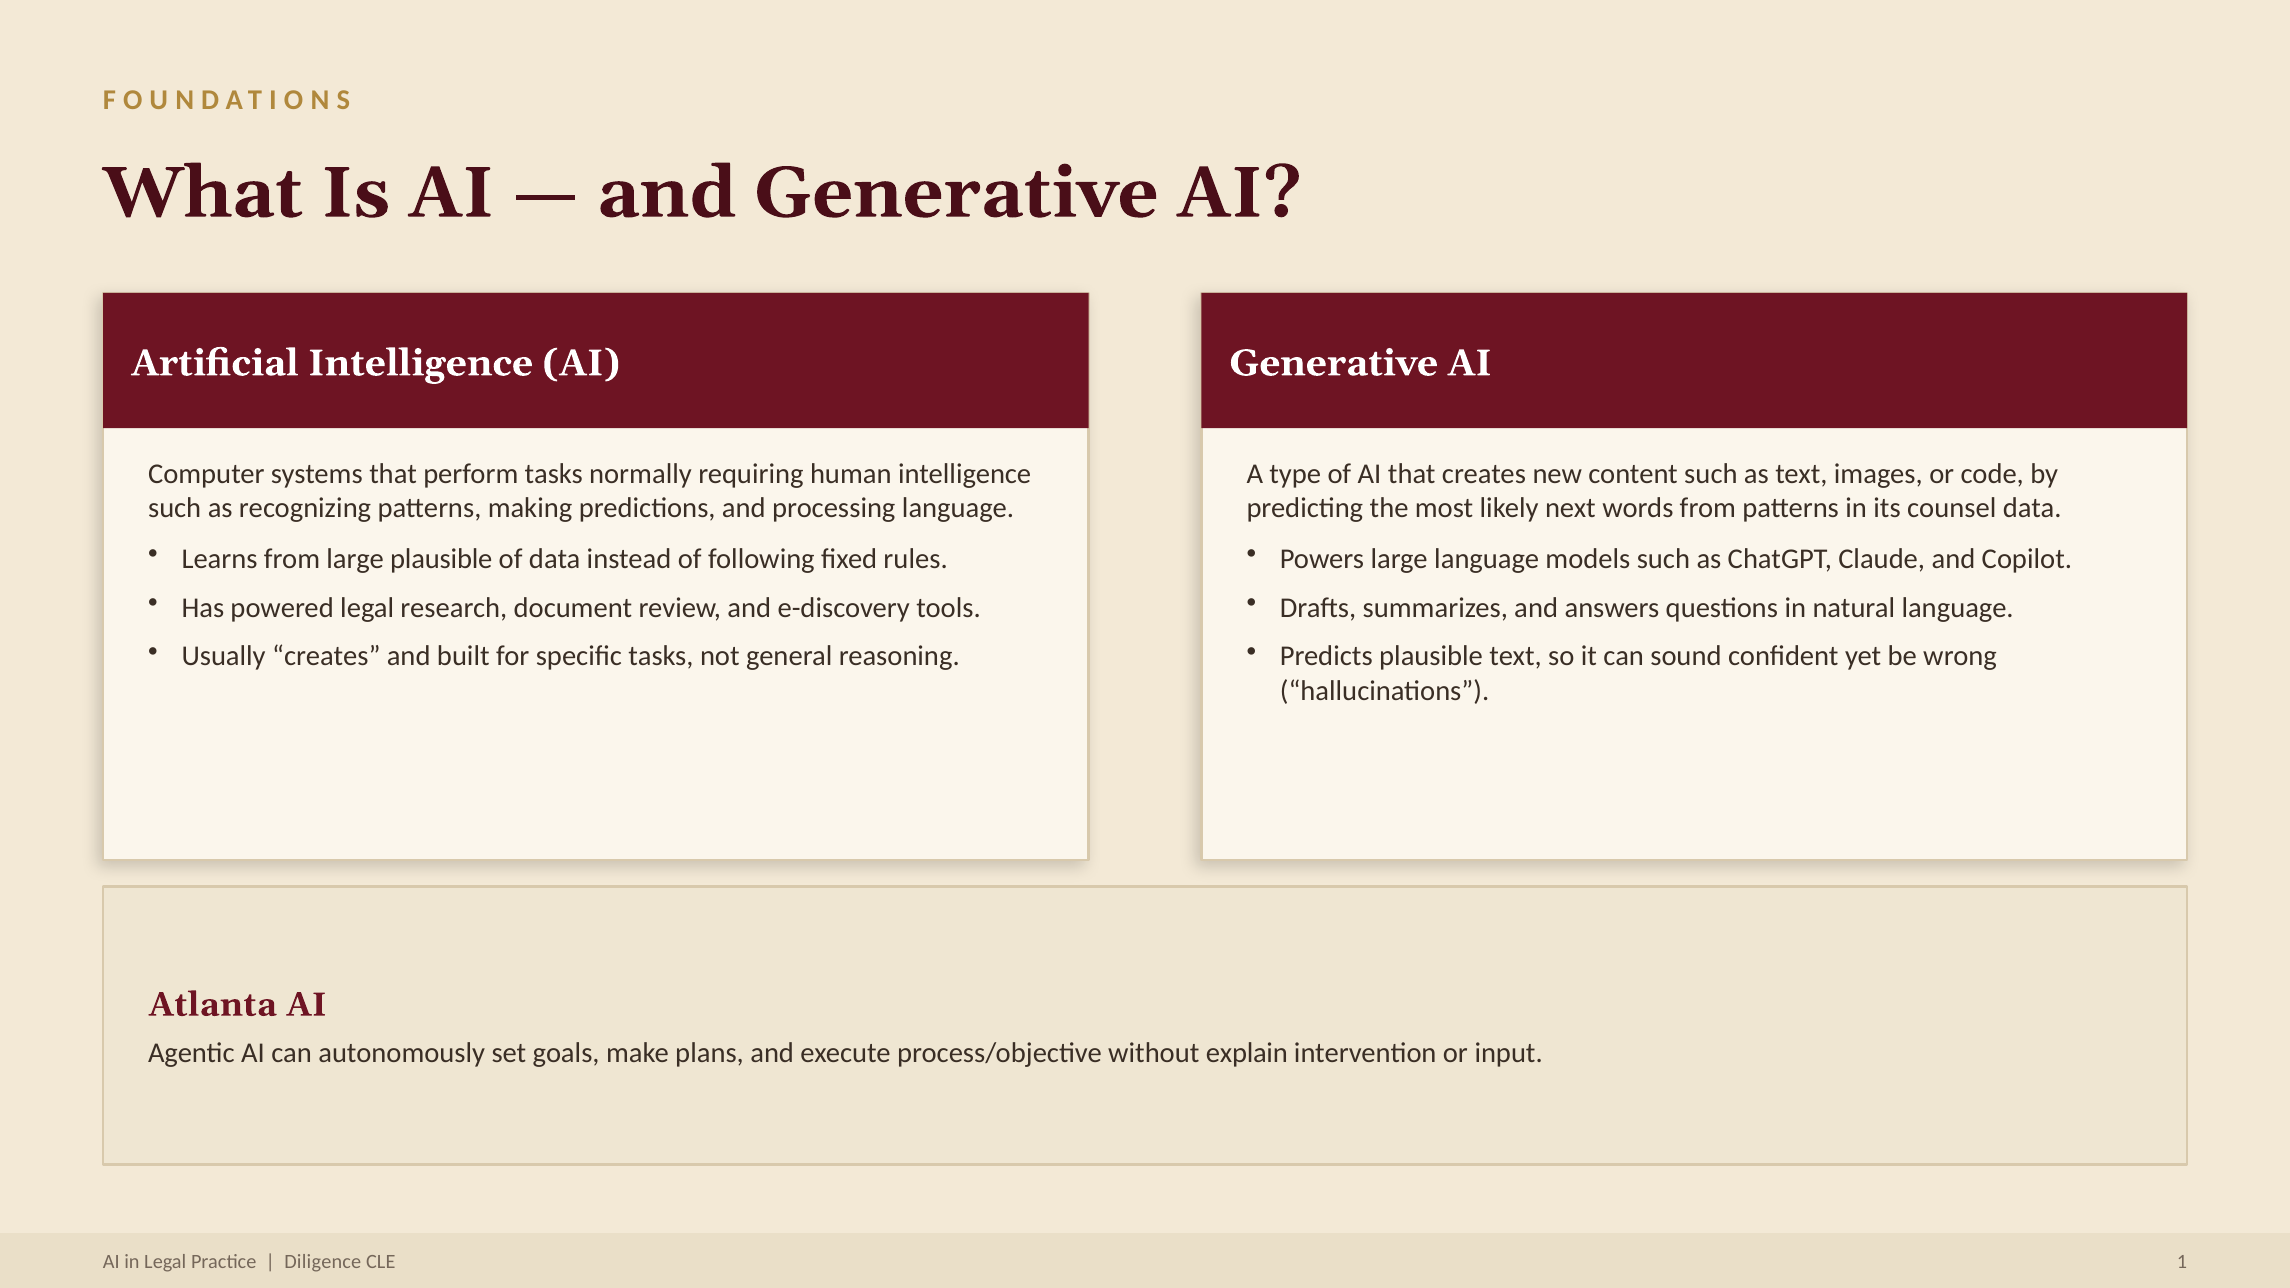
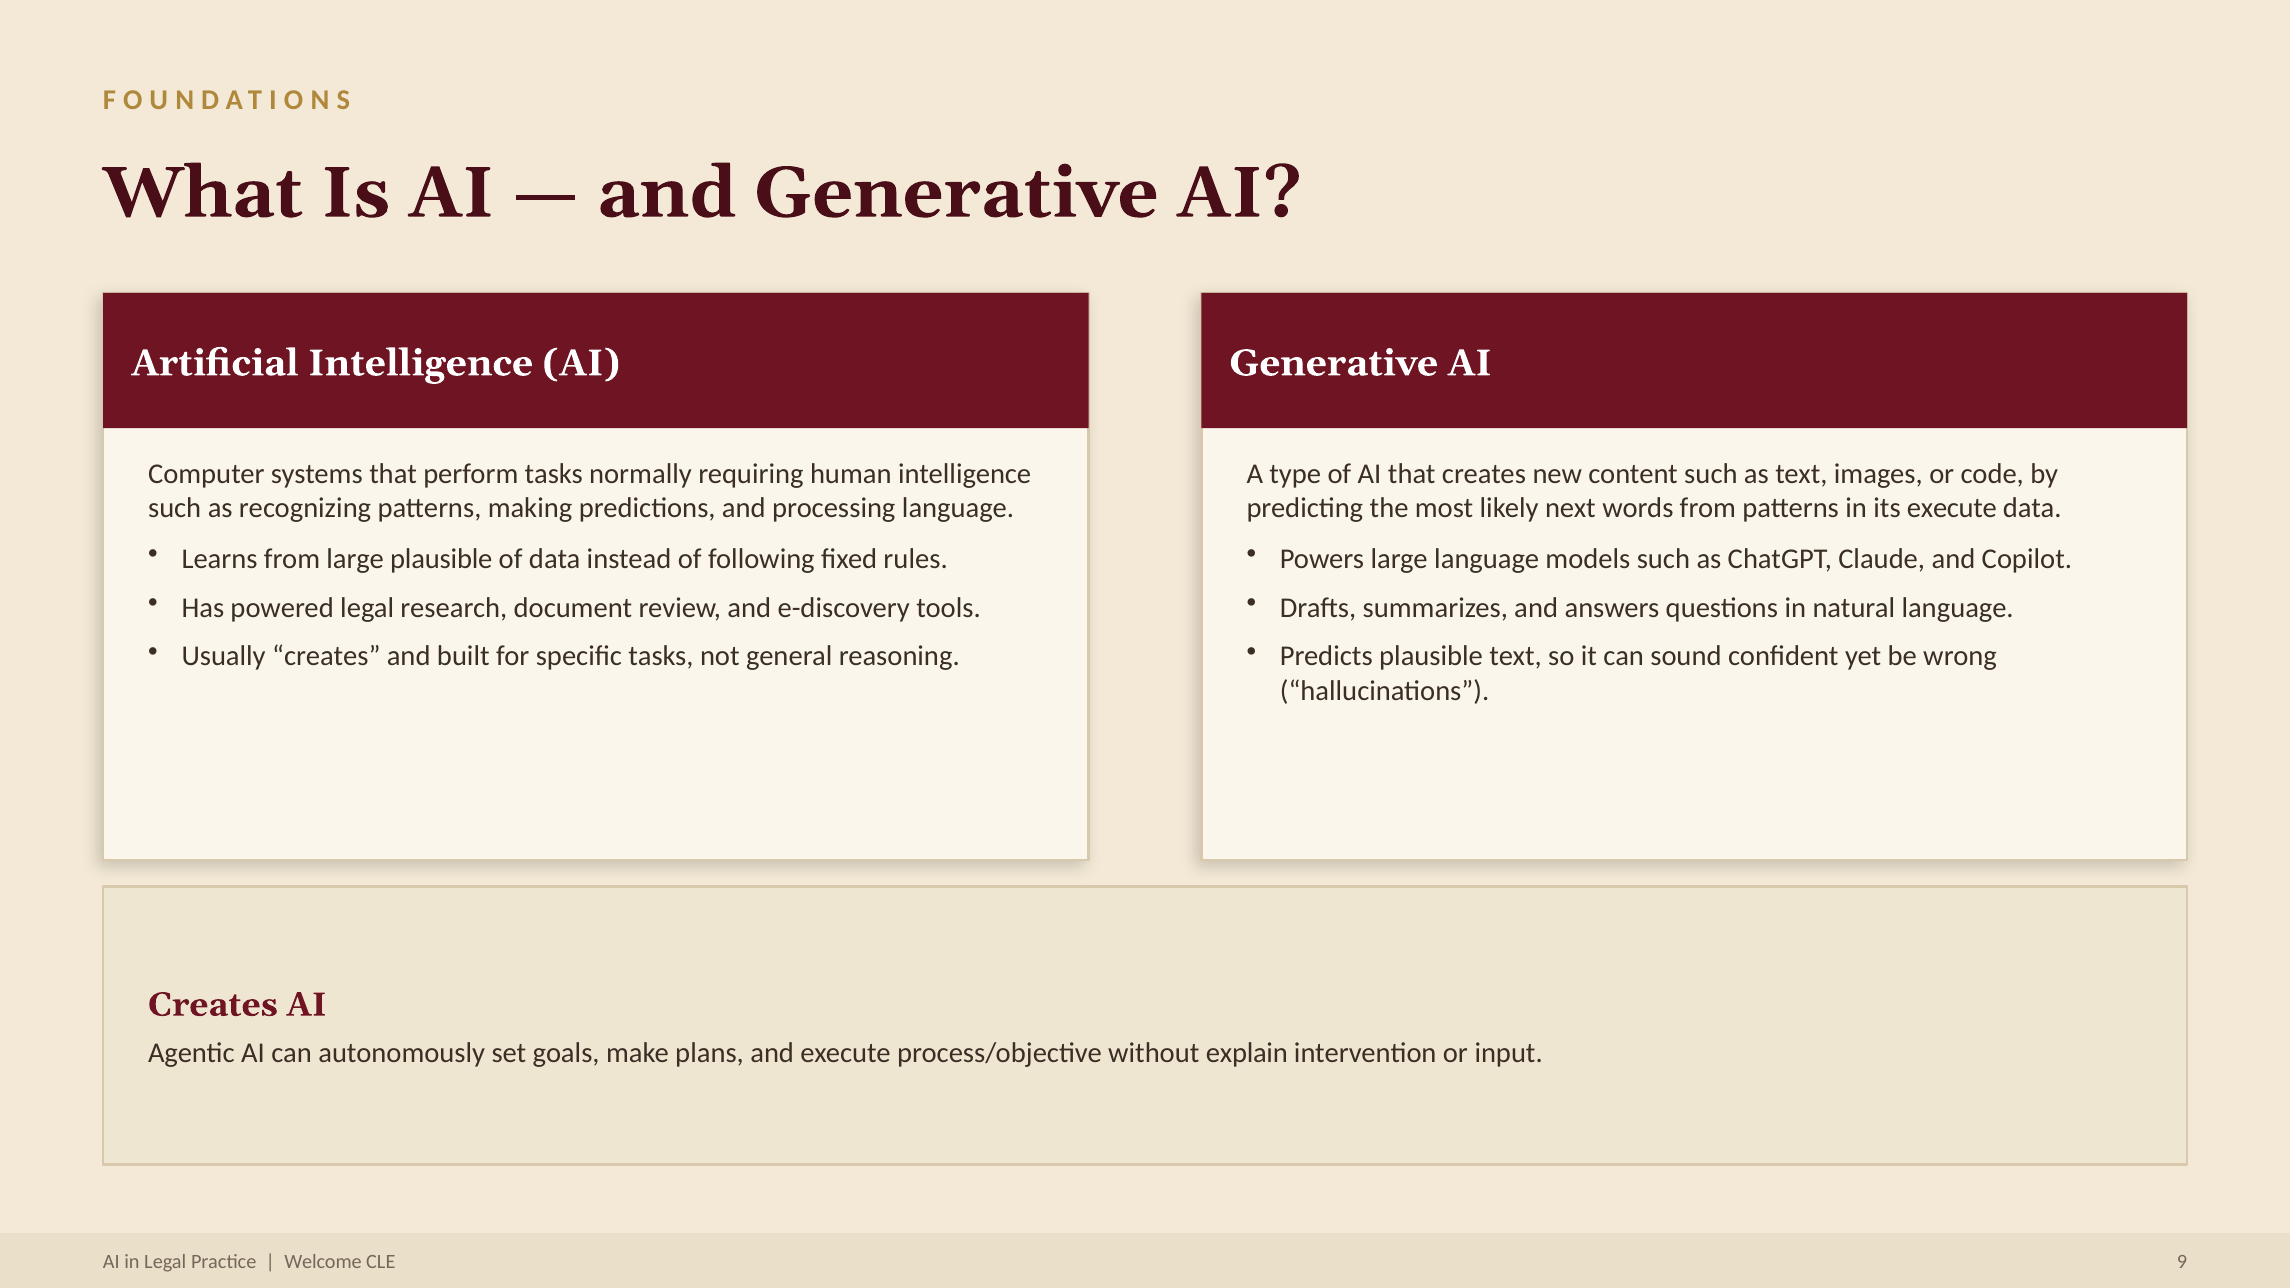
its counsel: counsel -> execute (1952, 508)
Atlanta: Atlanta -> Creates (213, 1005)
Diligence: Diligence -> Welcome (323, 1262)
1: 1 -> 9 (2182, 1262)
